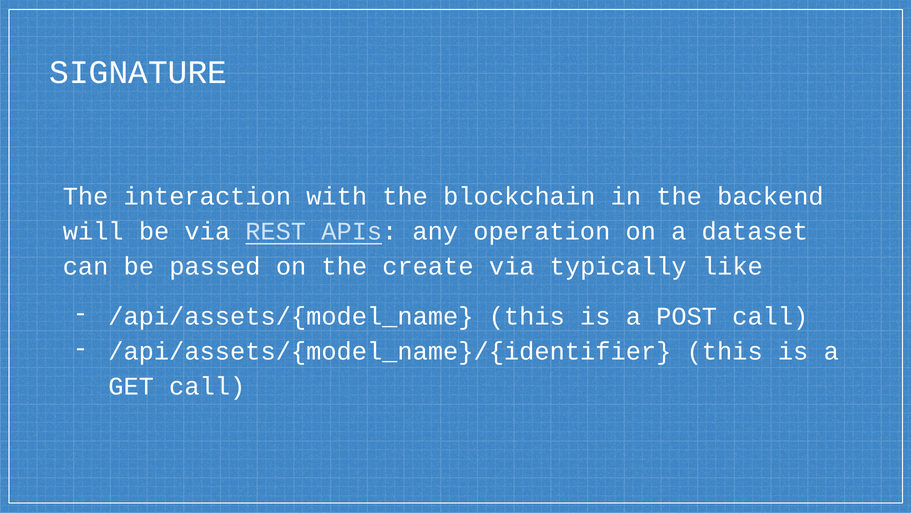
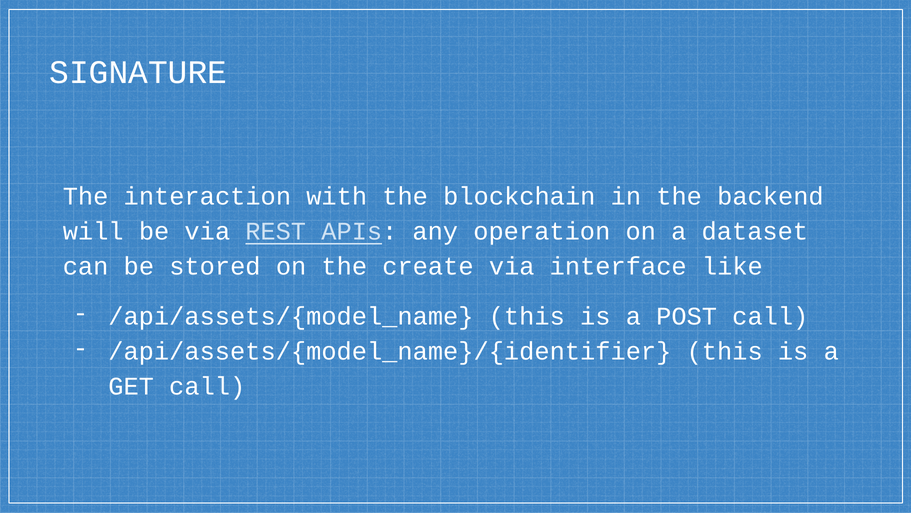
passed: passed -> stored (215, 266)
typically: typically -> interface (618, 266)
